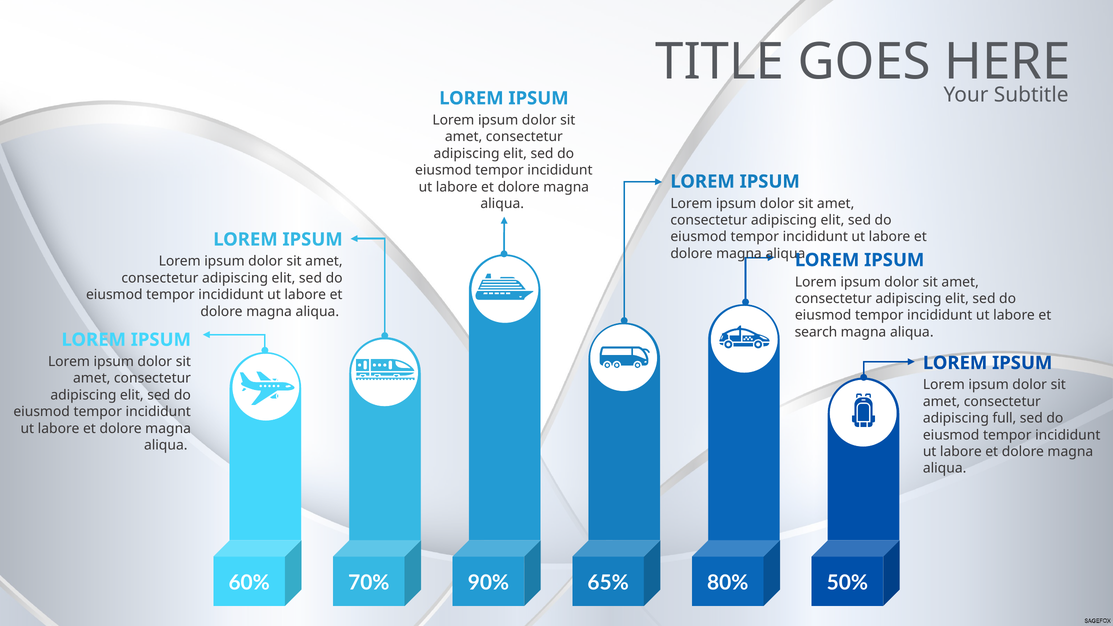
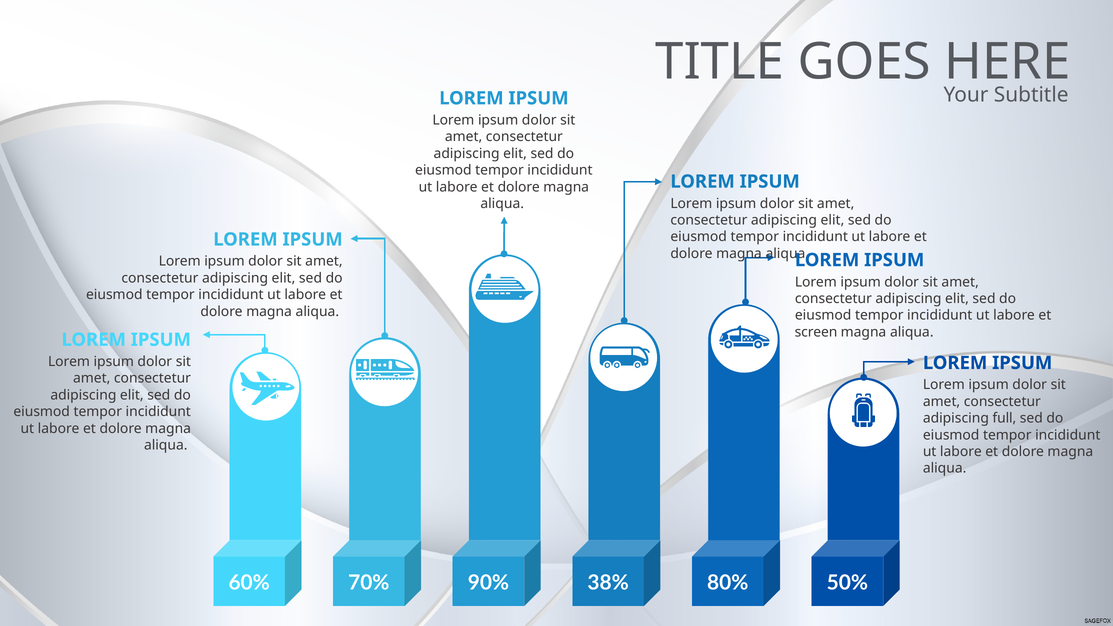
search: search -> screen (816, 332)
65%: 65% -> 38% (608, 583)
